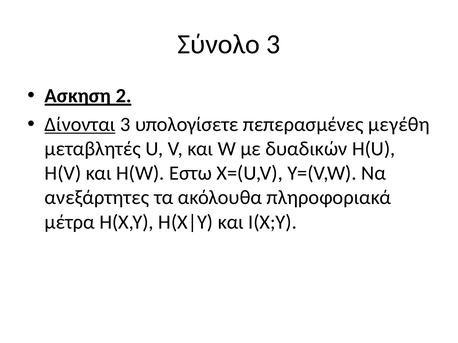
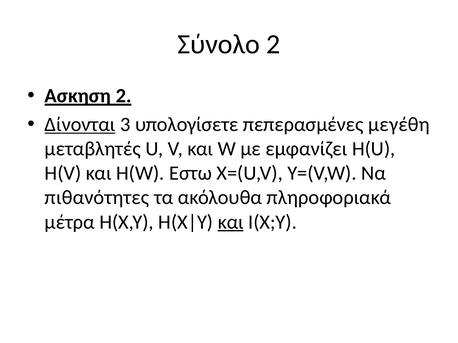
Σύνολο 3: 3 -> 2 (273, 44)
δυαδικών: δυαδικών -> εμφανίζει (306, 149)
ανεξάρτητες: ανεξάρτητες -> πιθανότητες (97, 198)
και underline: none -> present (231, 222)
